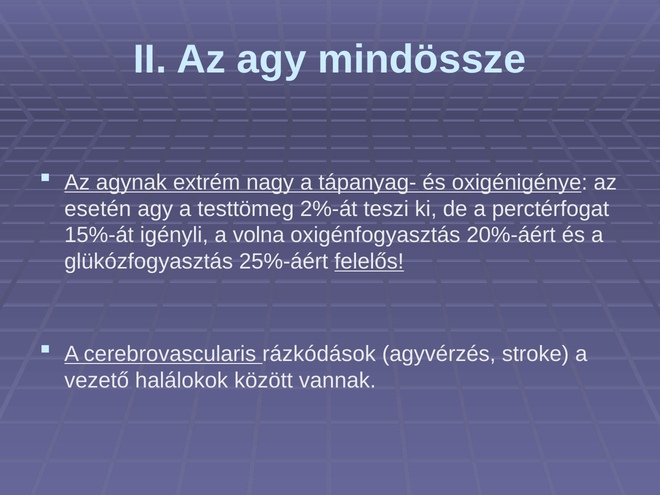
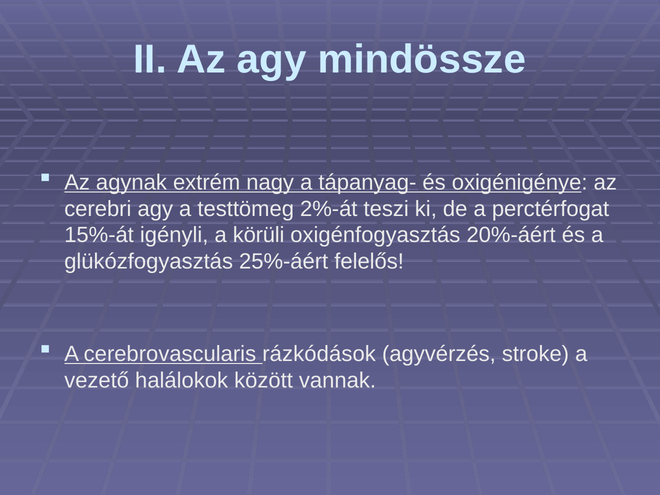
esetén: esetén -> cerebri (98, 209)
volna: volna -> körüli (259, 235)
felelős underline: present -> none (369, 262)
